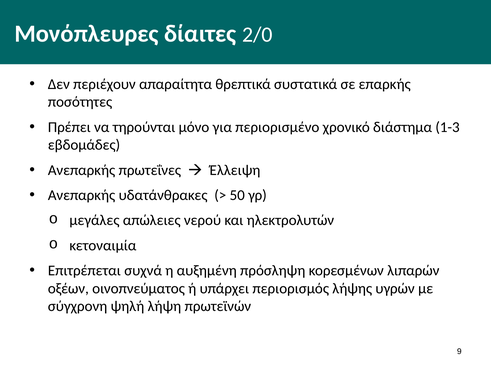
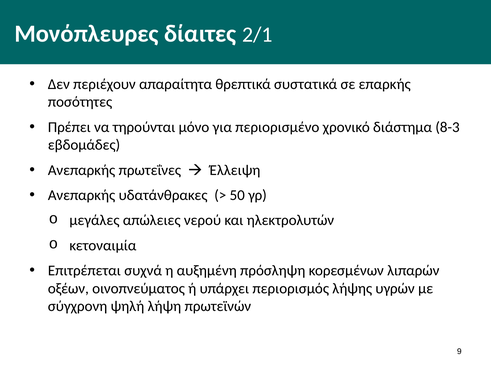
2/0: 2/0 -> 2/1 (257, 35)
1-3: 1-3 -> 8-3 (448, 127)
